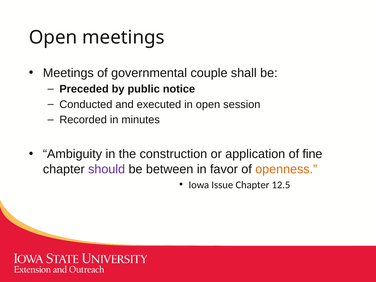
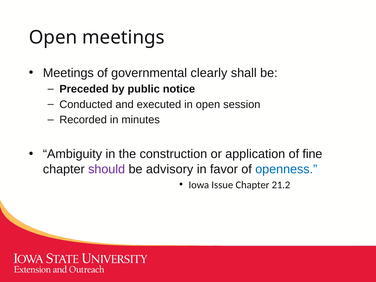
couple: couple -> clearly (209, 73)
between: between -> advisory (170, 169)
openness colour: orange -> blue (286, 169)
12.5: 12.5 -> 21.2 (281, 185)
